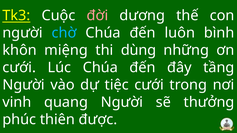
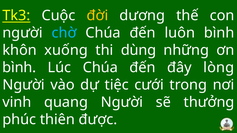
đời colour: pink -> yellow (97, 16)
miệng: miệng -> xuống (66, 50)
cưới: cưới -> bình (19, 68)
tầng: tầng -> lòng (219, 68)
